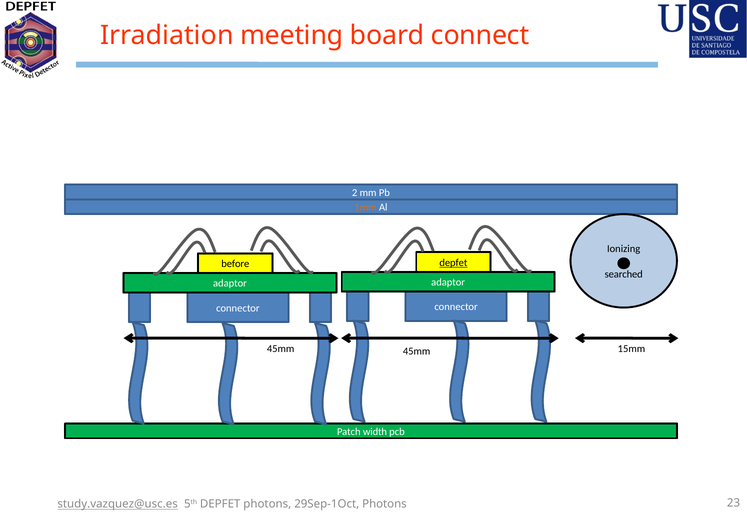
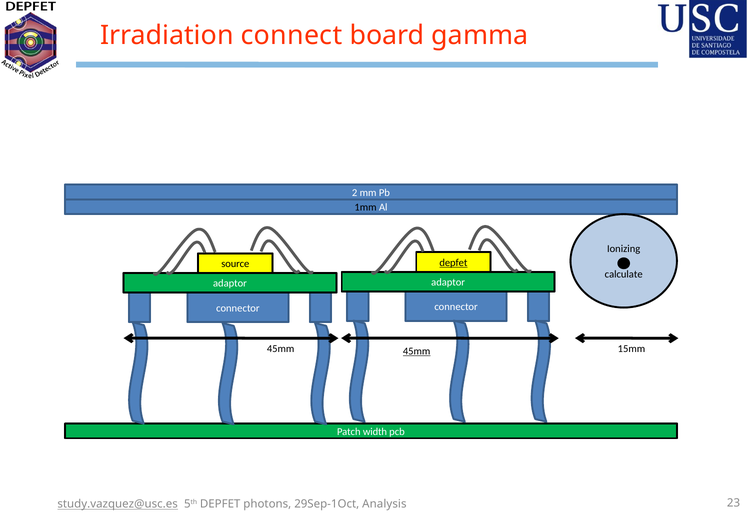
meeting: meeting -> connect (291, 35)
connect: connect -> gamma (480, 35)
1mm colour: orange -> black (366, 208)
before: before -> source (235, 264)
searched: searched -> calculate (624, 274)
45mm underline: none -> present (417, 351)
29Sep-1Oct Photons: Photons -> Analysis (384, 504)
